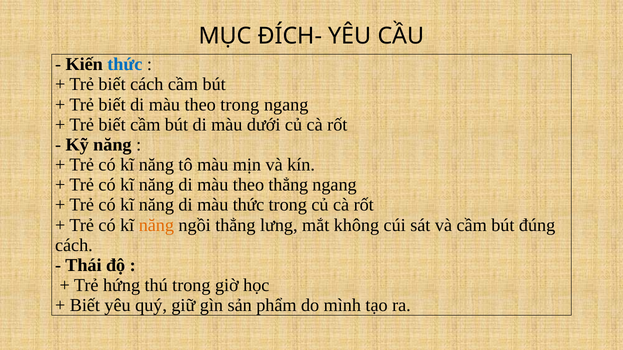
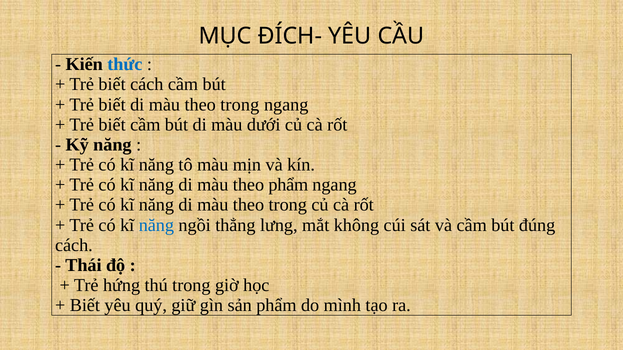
theo thẳng: thẳng -> phẩm (288, 185)
thức: thức -> theo (248, 205)
năng colour: orange -> blue (156, 225)
